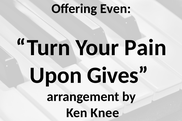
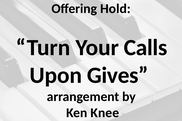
Even: Even -> Hold (115, 9)
Pain: Pain -> Calls (146, 48)
